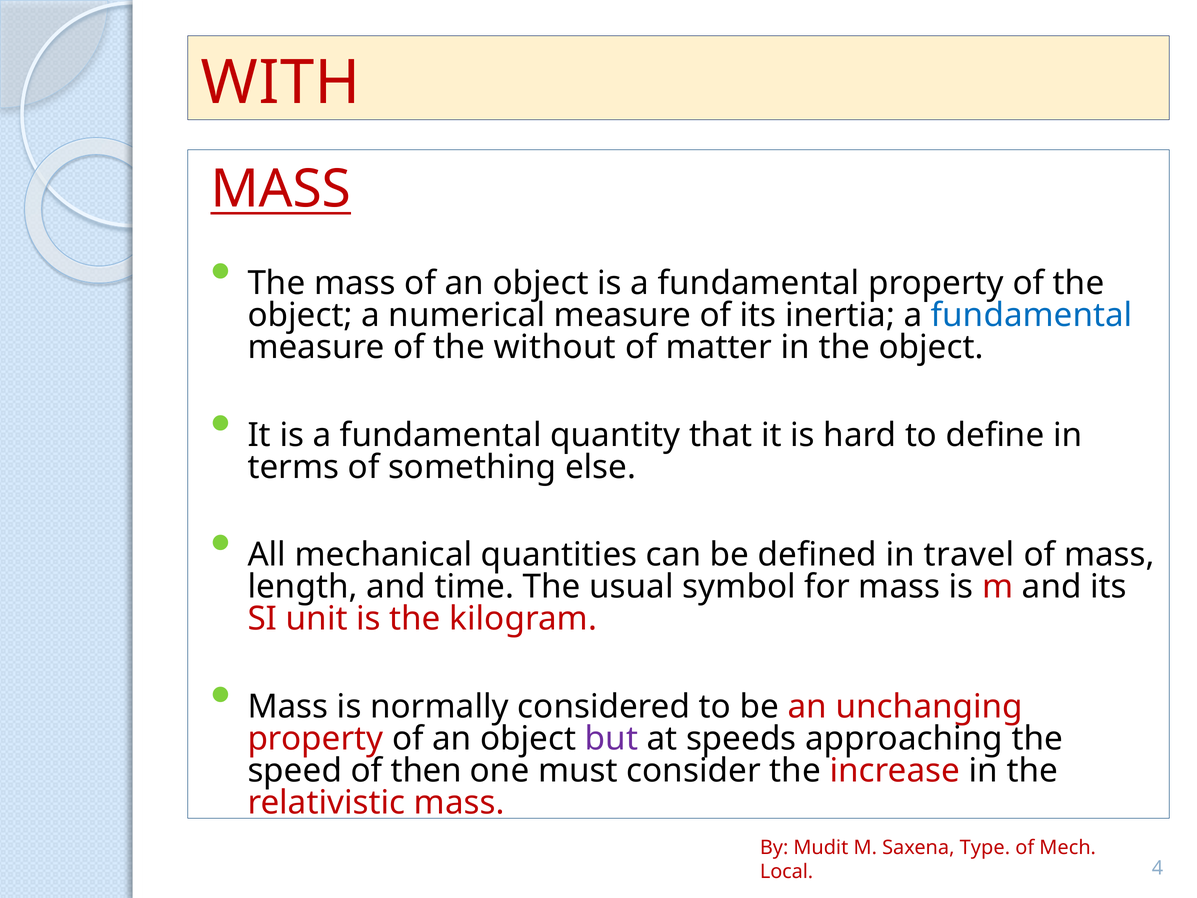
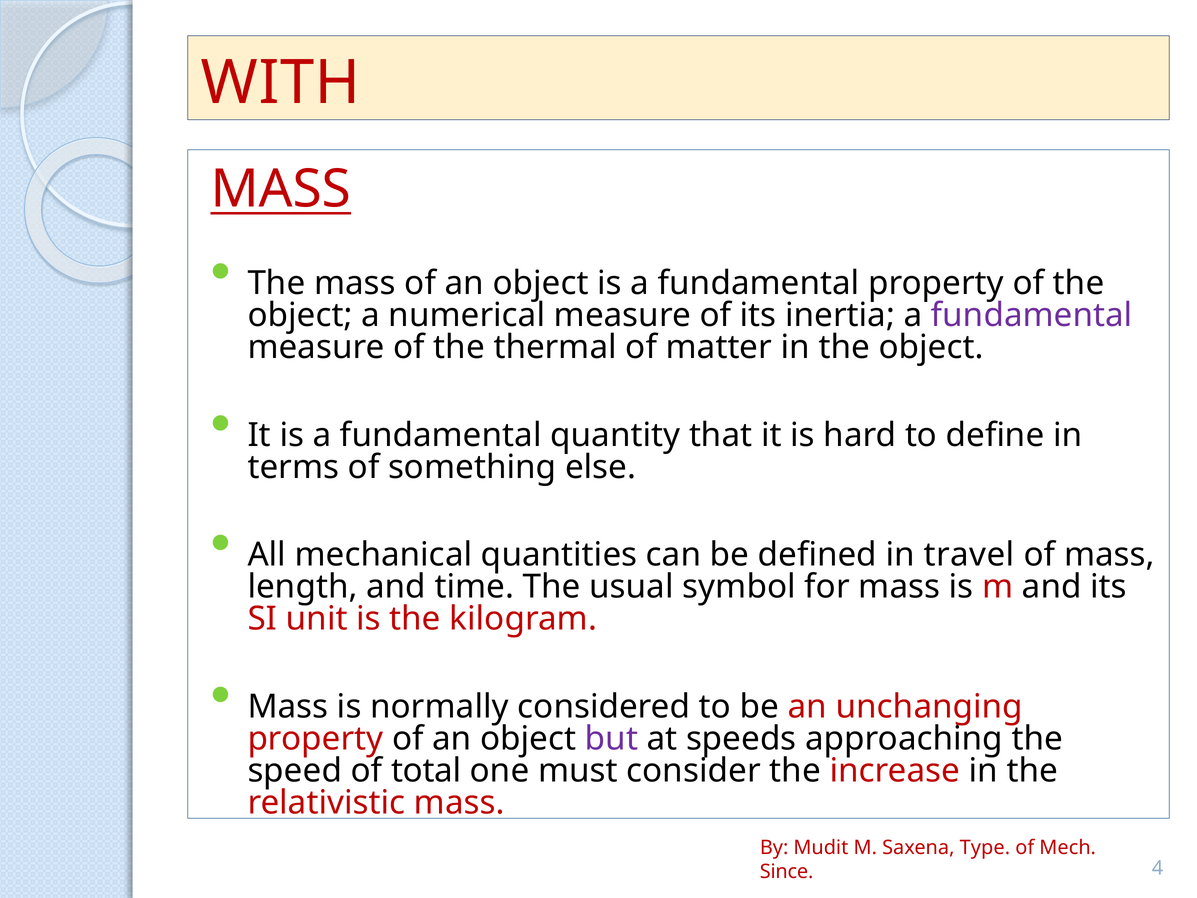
fundamental colour: blue -> purple (1032, 315)
without: without -> thermal (555, 347)
then: then -> total (426, 770)
Local: Local -> Since (787, 871)
